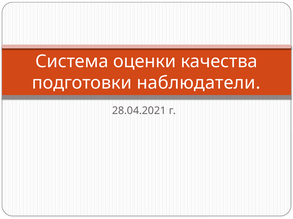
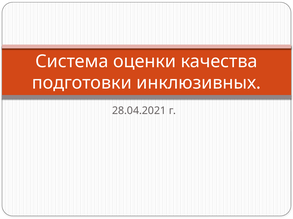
наблюдатели: наблюдатели -> инклюзивных (199, 83)
